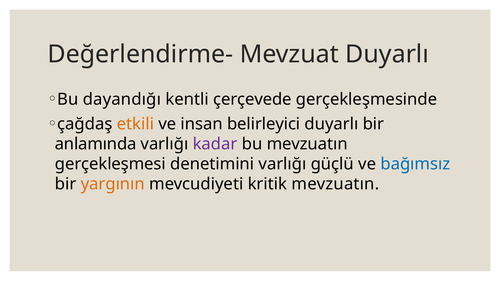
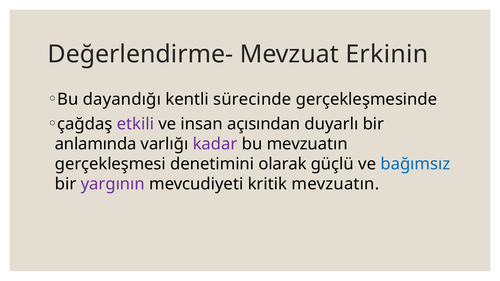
Mevzuat Duyarlı: Duyarlı -> Erkinin (387, 54)
çerçevede: çerçevede -> sürecinde (252, 99)
etkili colour: orange -> purple (135, 124)
belirleyici: belirleyici -> açısından (264, 124)
denetimini varlığı: varlığı -> olarak (283, 164)
yargının colour: orange -> purple (113, 184)
